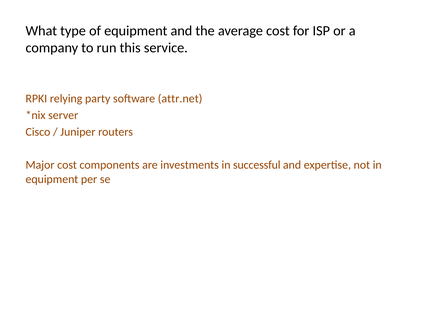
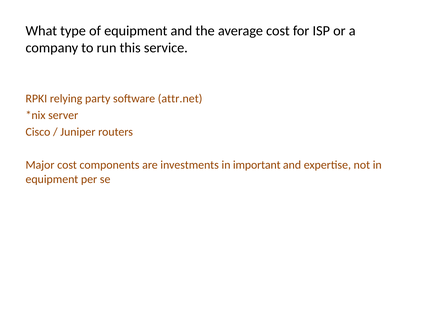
successful: successful -> important (257, 165)
